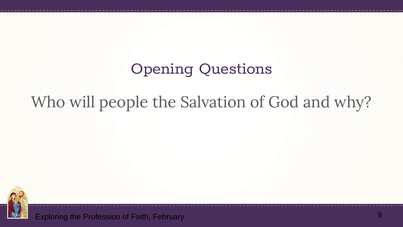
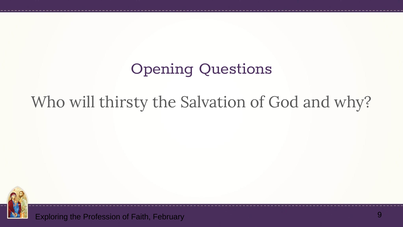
people: people -> thirsty (124, 102)
